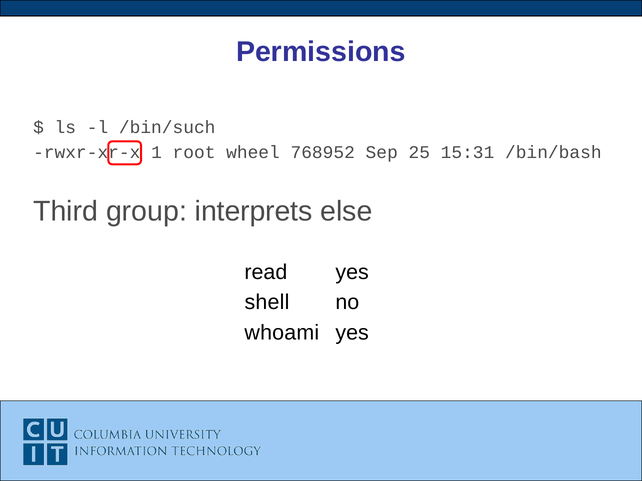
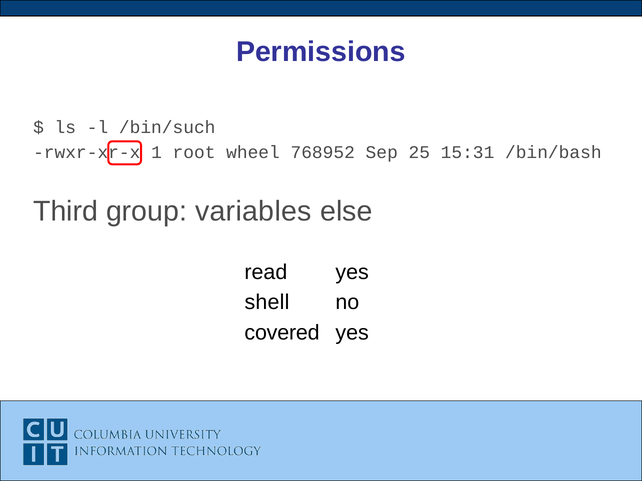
interprets: interprets -> variables (253, 212)
whoami: whoami -> covered (282, 333)
